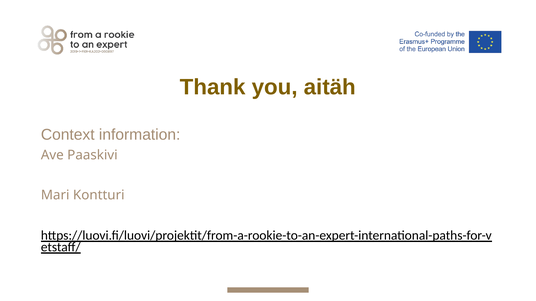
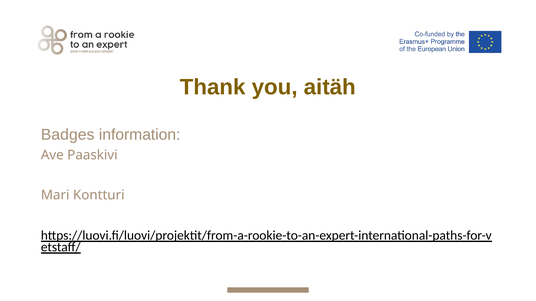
Context: Context -> Badges (68, 135)
